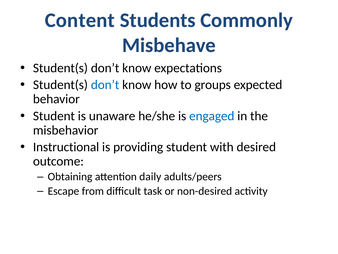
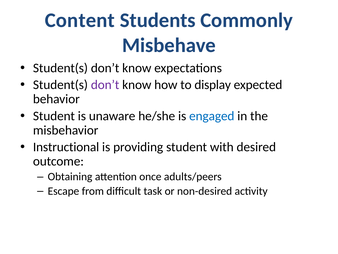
don’t colour: blue -> purple (105, 85)
groups: groups -> display (213, 85)
daily: daily -> once (150, 176)
